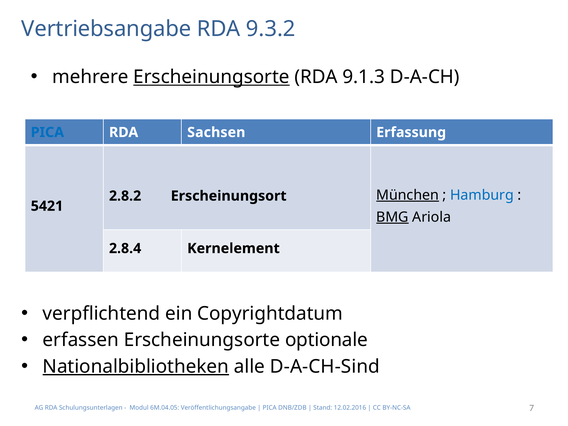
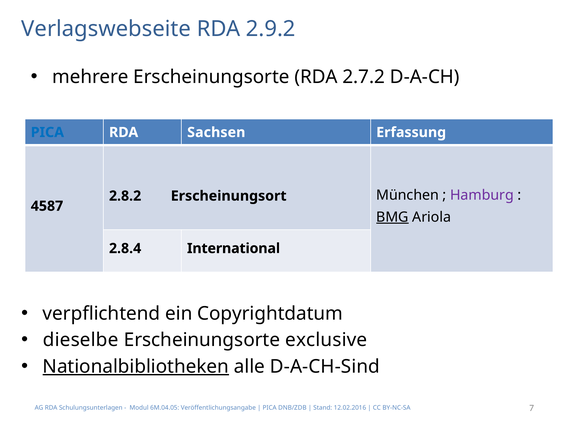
Vertriebsangabe: Vertriebsangabe -> Verlagswebseite (106, 29)
9.3.2: 9.3.2 -> 2.9.2 (271, 29)
Erscheinungsorte underline: present -> none (211, 77)
9.1.3: 9.1.3 -> 2.7.2 (364, 77)
München underline: present -> none (408, 195)
Hamburg colour: blue -> purple (482, 195)
5421: 5421 -> 4587 (47, 206)
Kernelement: Kernelement -> International (234, 248)
erfassen: erfassen -> dieselbe (81, 340)
optionale: optionale -> exclusive (326, 340)
